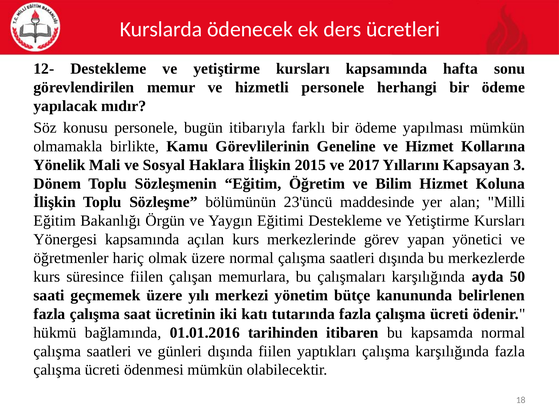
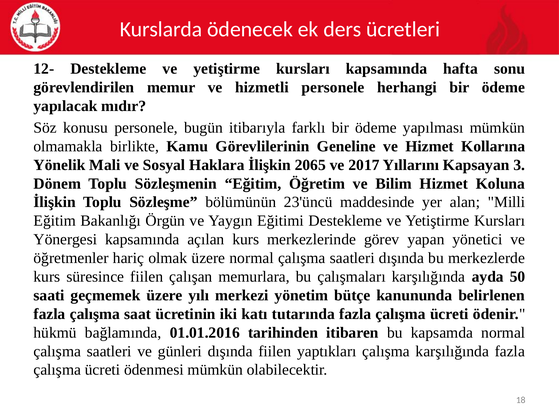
2015: 2015 -> 2065 (310, 165)
